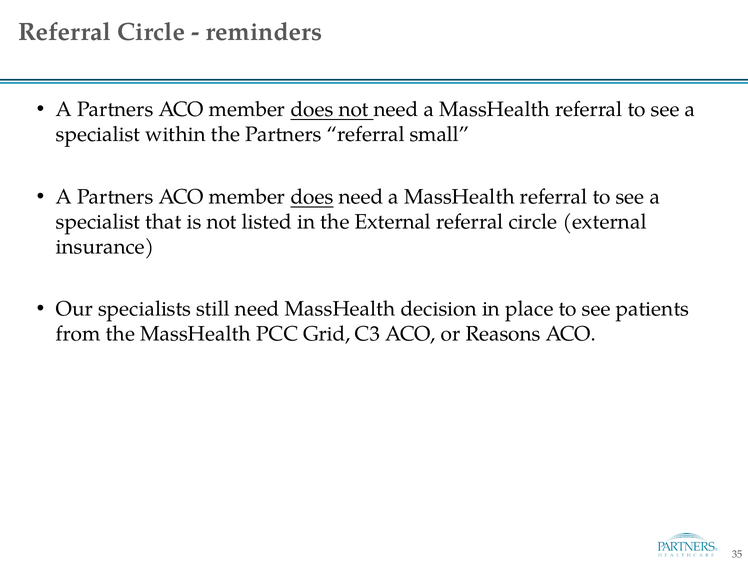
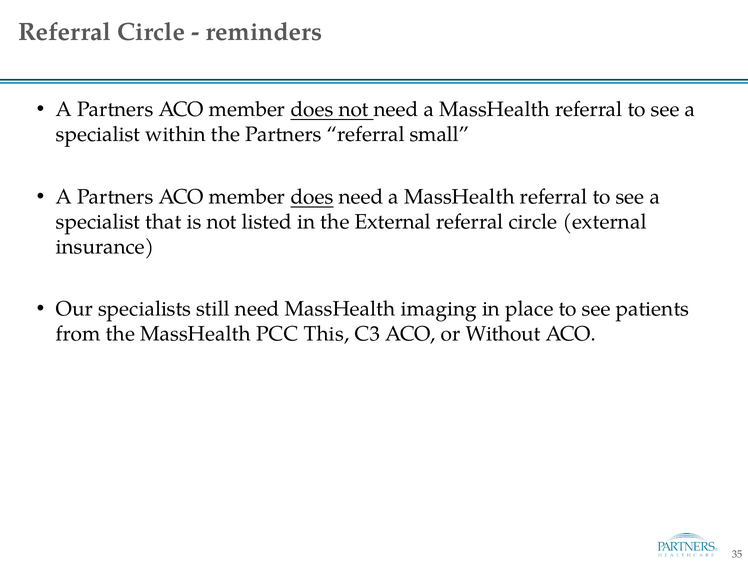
decision: decision -> imaging (439, 309)
Grid: Grid -> This (327, 334)
Reasons: Reasons -> Without (503, 334)
